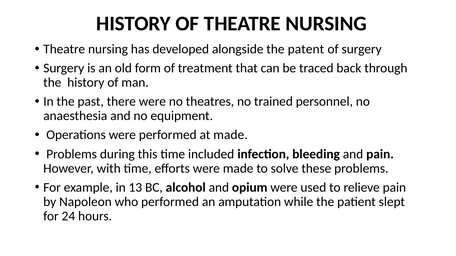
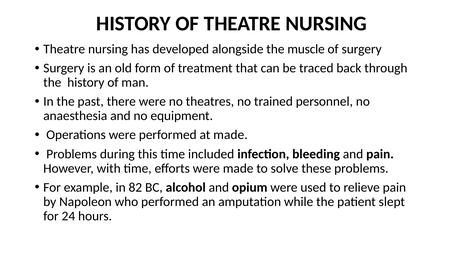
patent: patent -> muscle (306, 49)
13: 13 -> 82 (135, 188)
